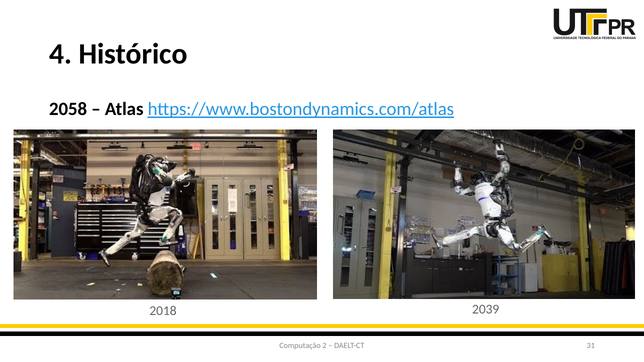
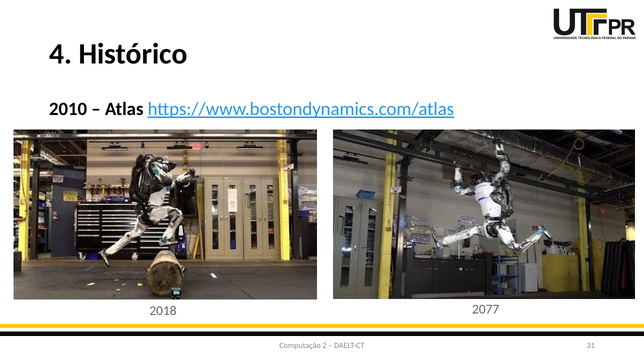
2058: 2058 -> 2010 (68, 109)
2039: 2039 -> 2077 (486, 309)
